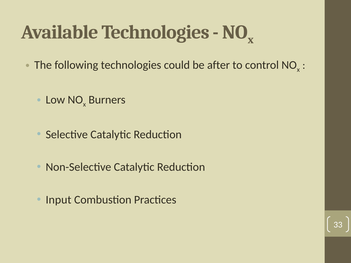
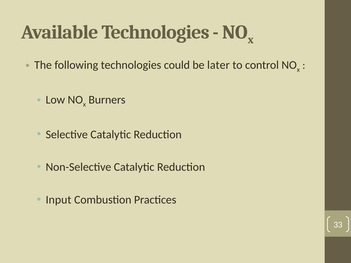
after: after -> later (218, 65)
